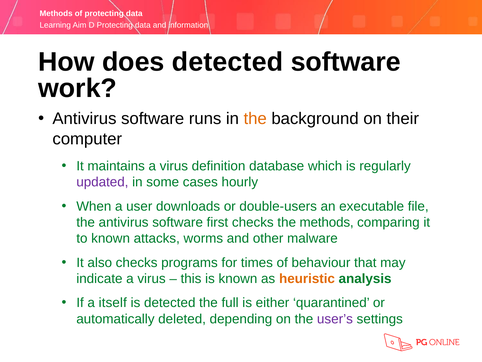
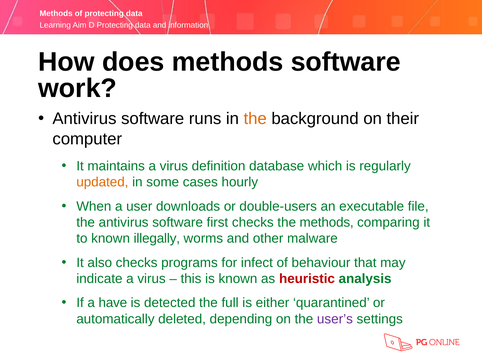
does detected: detected -> methods (228, 62)
updated colour: purple -> orange (102, 182)
attacks: attacks -> illegally (157, 238)
times: times -> infect (257, 262)
heuristic colour: orange -> red (307, 278)
itself: itself -> have (113, 302)
